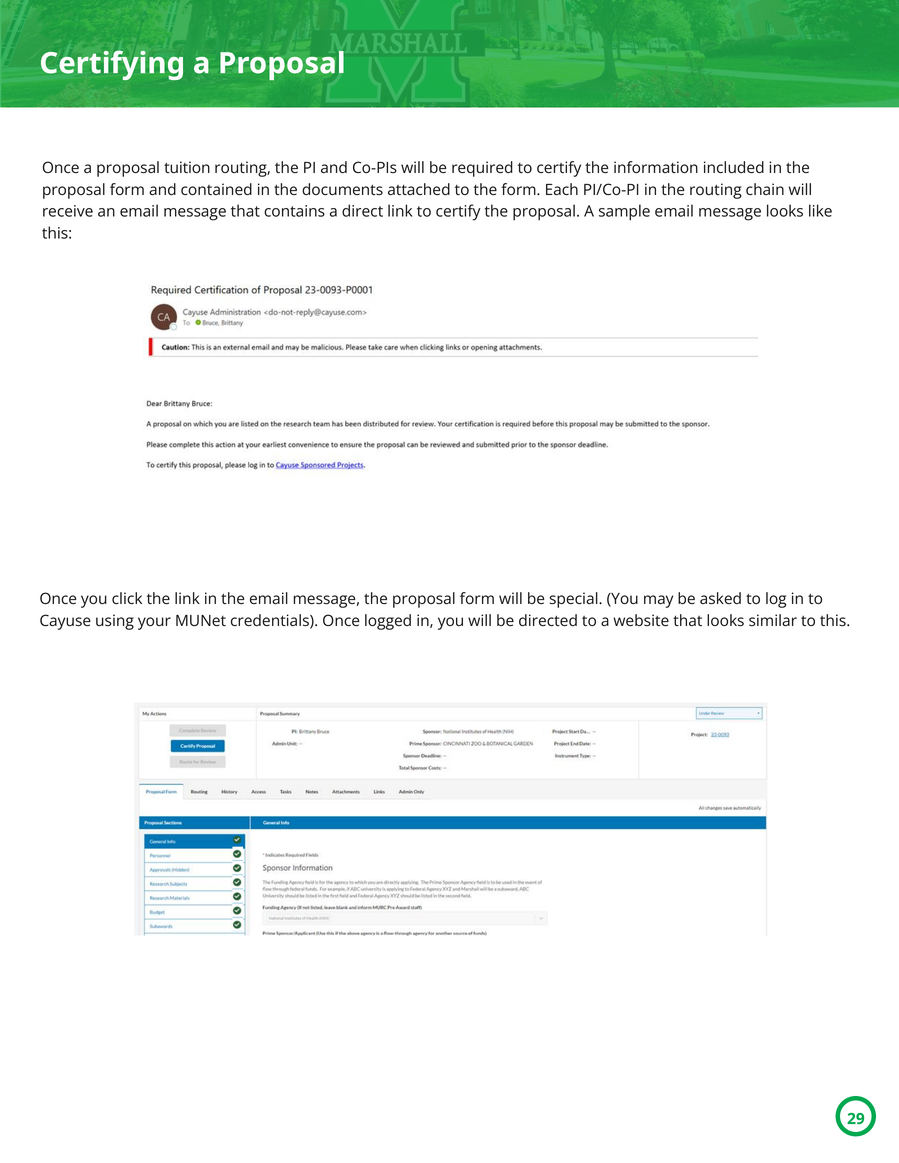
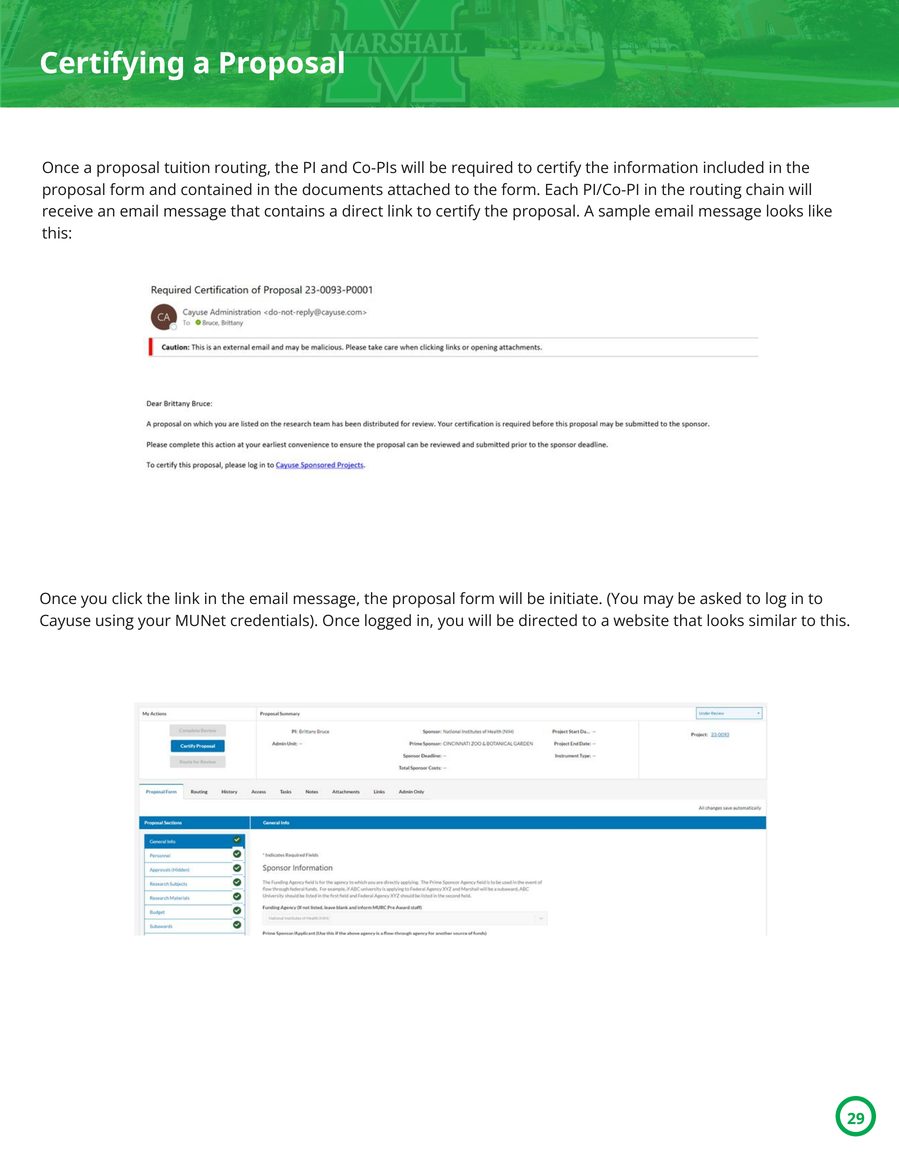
special: special -> initiate (576, 599)
